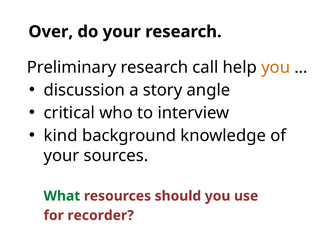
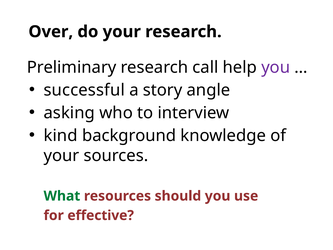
you colour: orange -> purple (276, 67)
discussion: discussion -> successful (84, 90)
critical: critical -> asking (69, 113)
recorder: recorder -> effective (101, 215)
